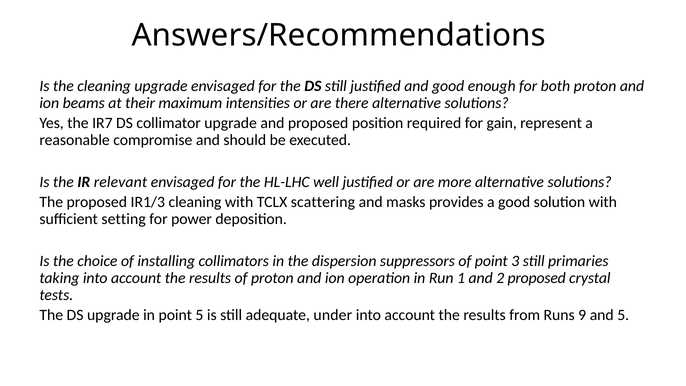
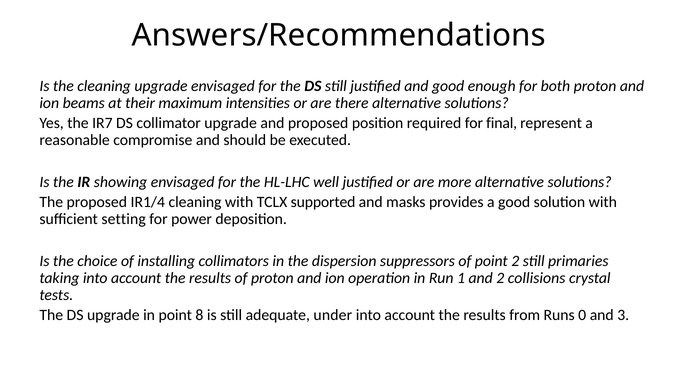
gain: gain -> final (502, 123)
relevant: relevant -> showing (121, 182)
IR1/3: IR1/3 -> IR1/4 (148, 202)
scattering: scattering -> supported (323, 202)
point 3: 3 -> 2 (515, 261)
2 proposed: proposed -> collisions (537, 278)
point 5: 5 -> 8 (199, 315)
9: 9 -> 0 (582, 315)
and 5: 5 -> 3 (623, 315)
